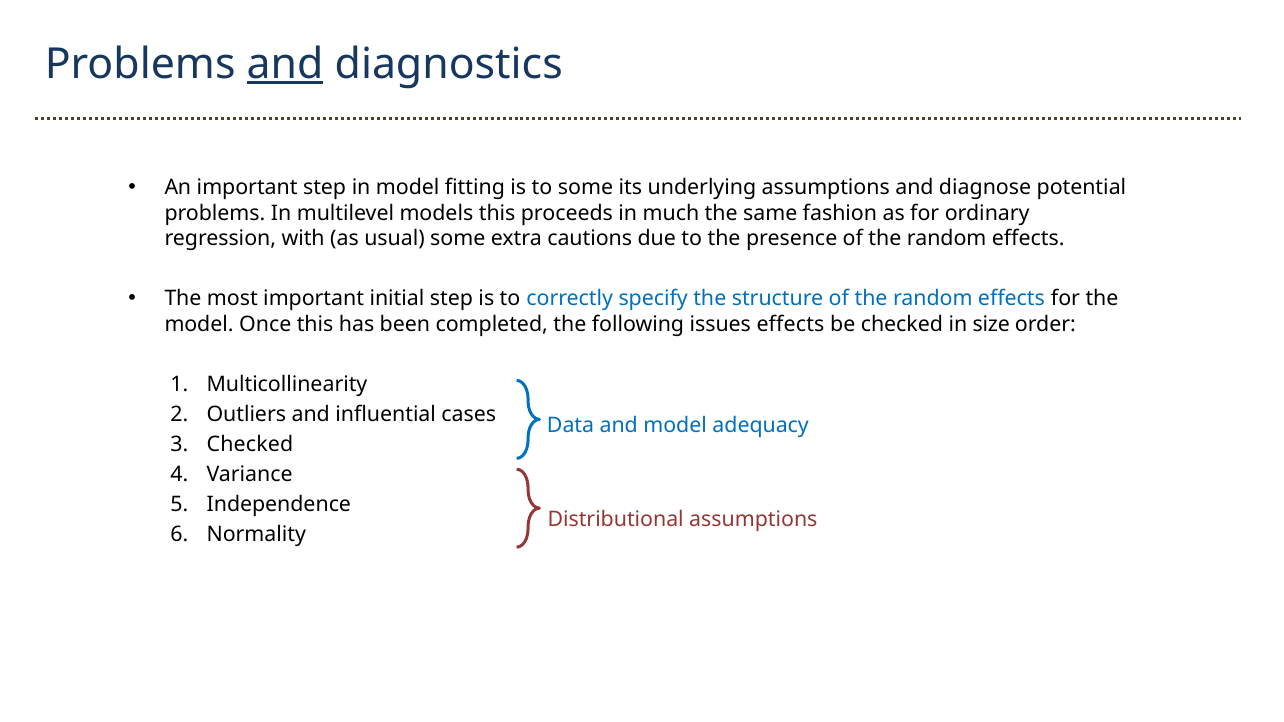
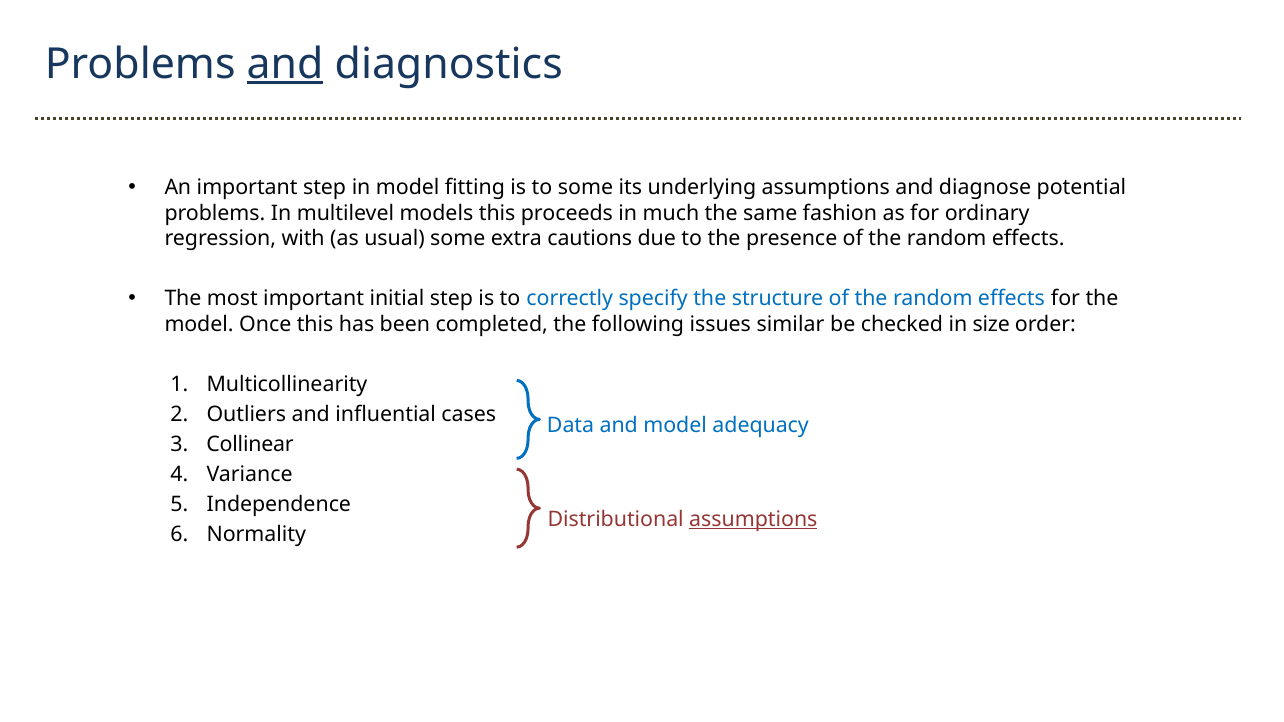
issues effects: effects -> similar (791, 325)
Checked: Checked -> Collinear (250, 444)
assumptions underline: none -> present (753, 520)
